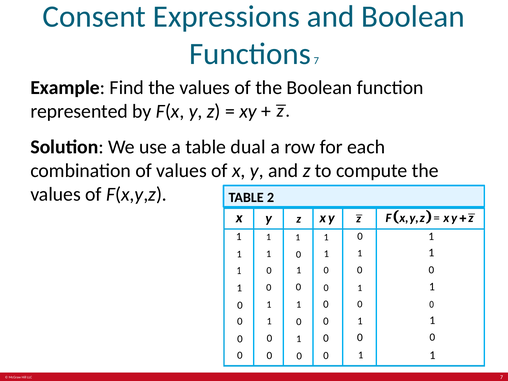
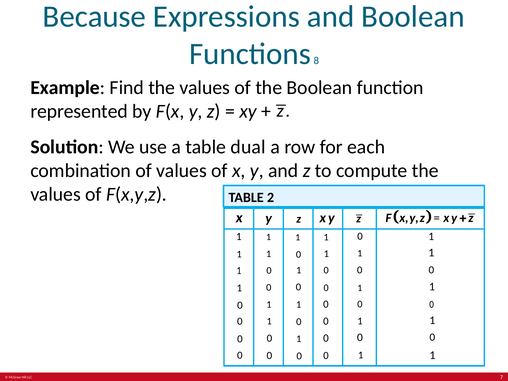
Consent: Consent -> Because (94, 17)
Functions 7: 7 -> 8 (316, 61)
